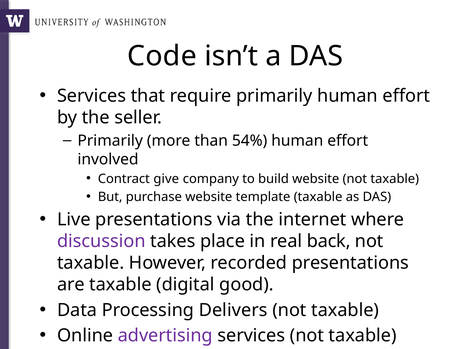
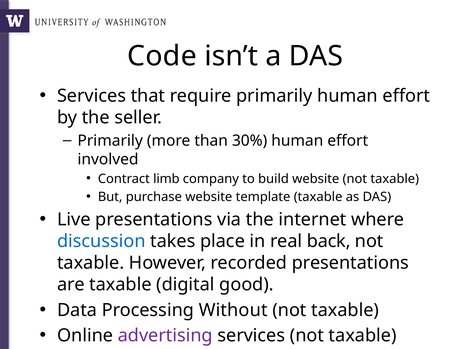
54%: 54% -> 30% (250, 141)
give: give -> limb (166, 179)
discussion colour: purple -> blue (101, 242)
Delivers: Delivers -> Without (233, 310)
